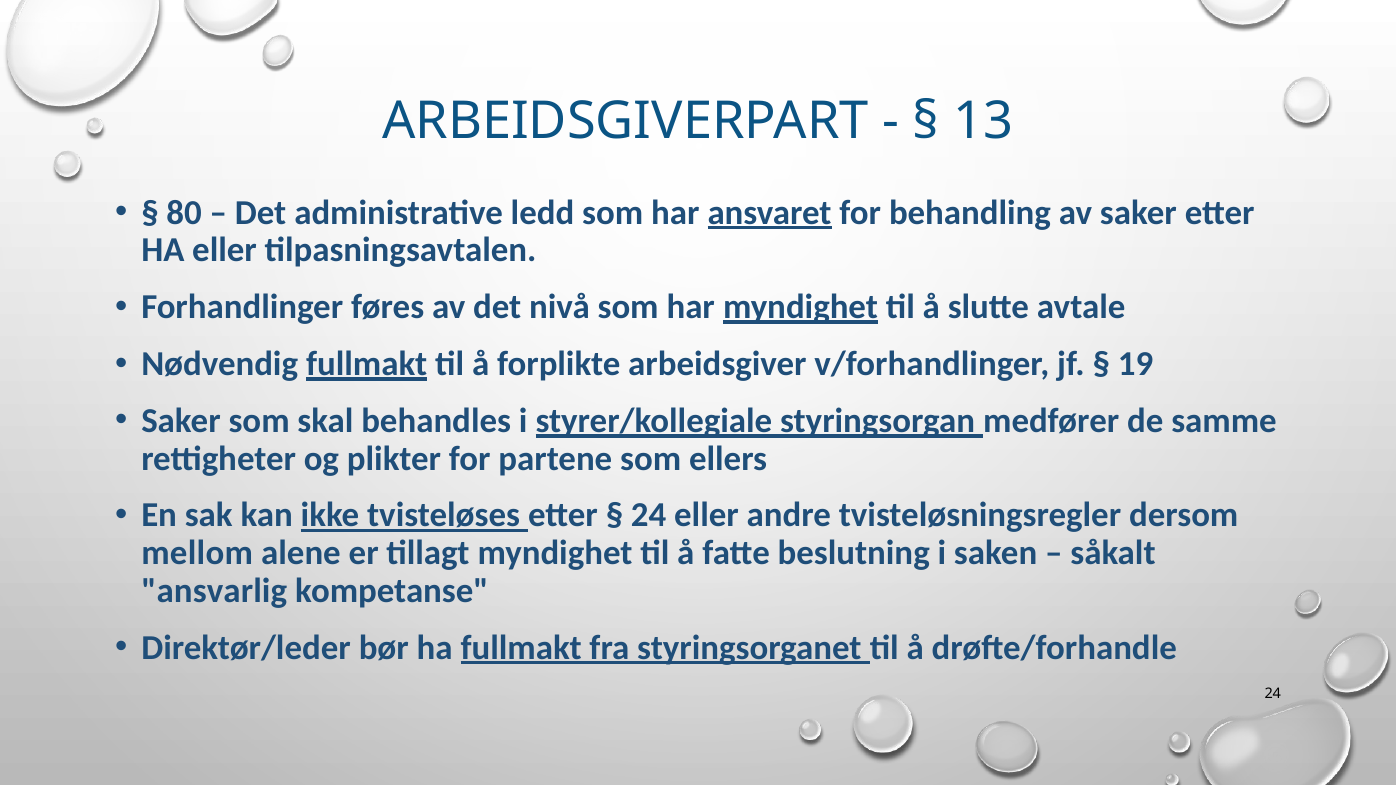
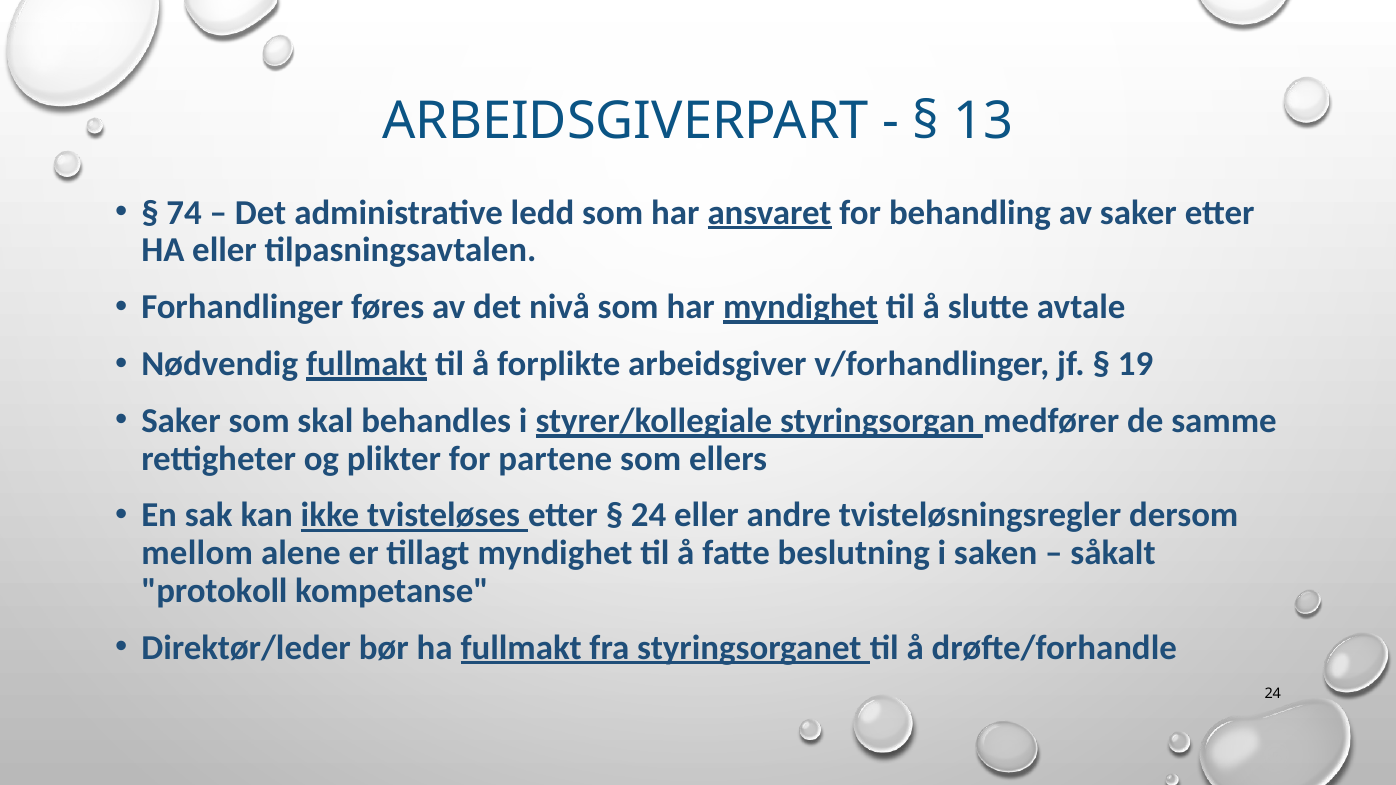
80: 80 -> 74 (184, 213)
ansvarlig: ansvarlig -> protokoll (214, 591)
